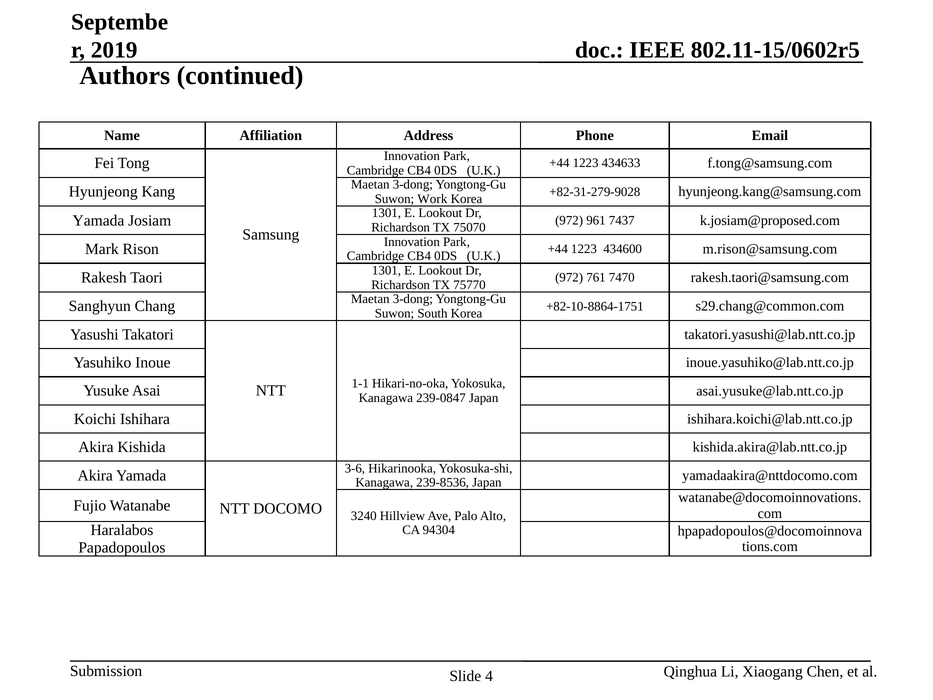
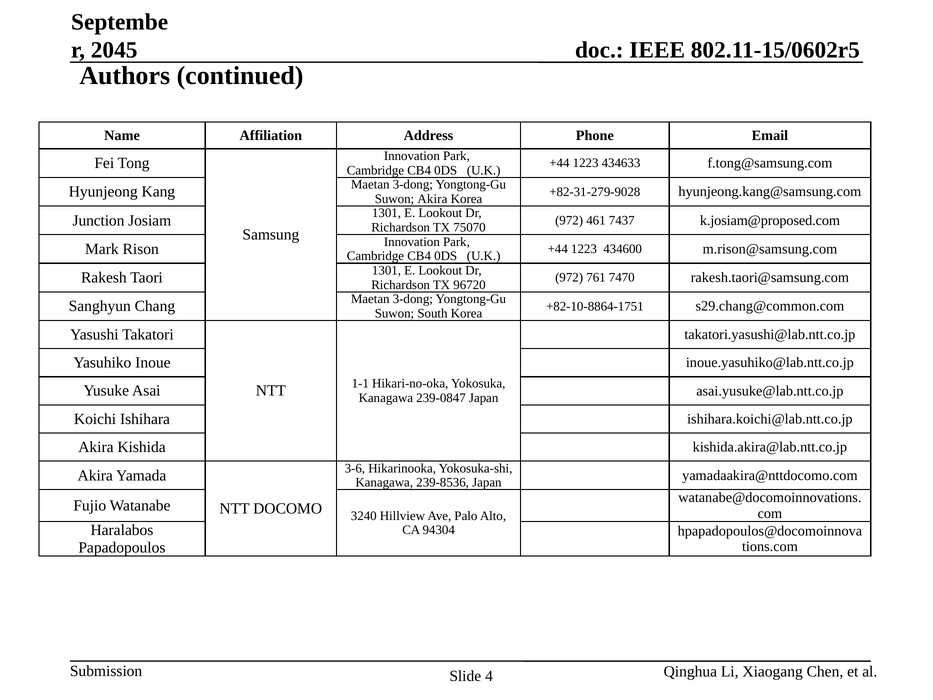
2019: 2019 -> 2045 (114, 50)
Suwon Work: Work -> Akira (432, 199)
Yamada: Yamada -> Junction (99, 220)
961: 961 -> 461 (596, 220)
75770: 75770 -> 96720 (470, 285)
